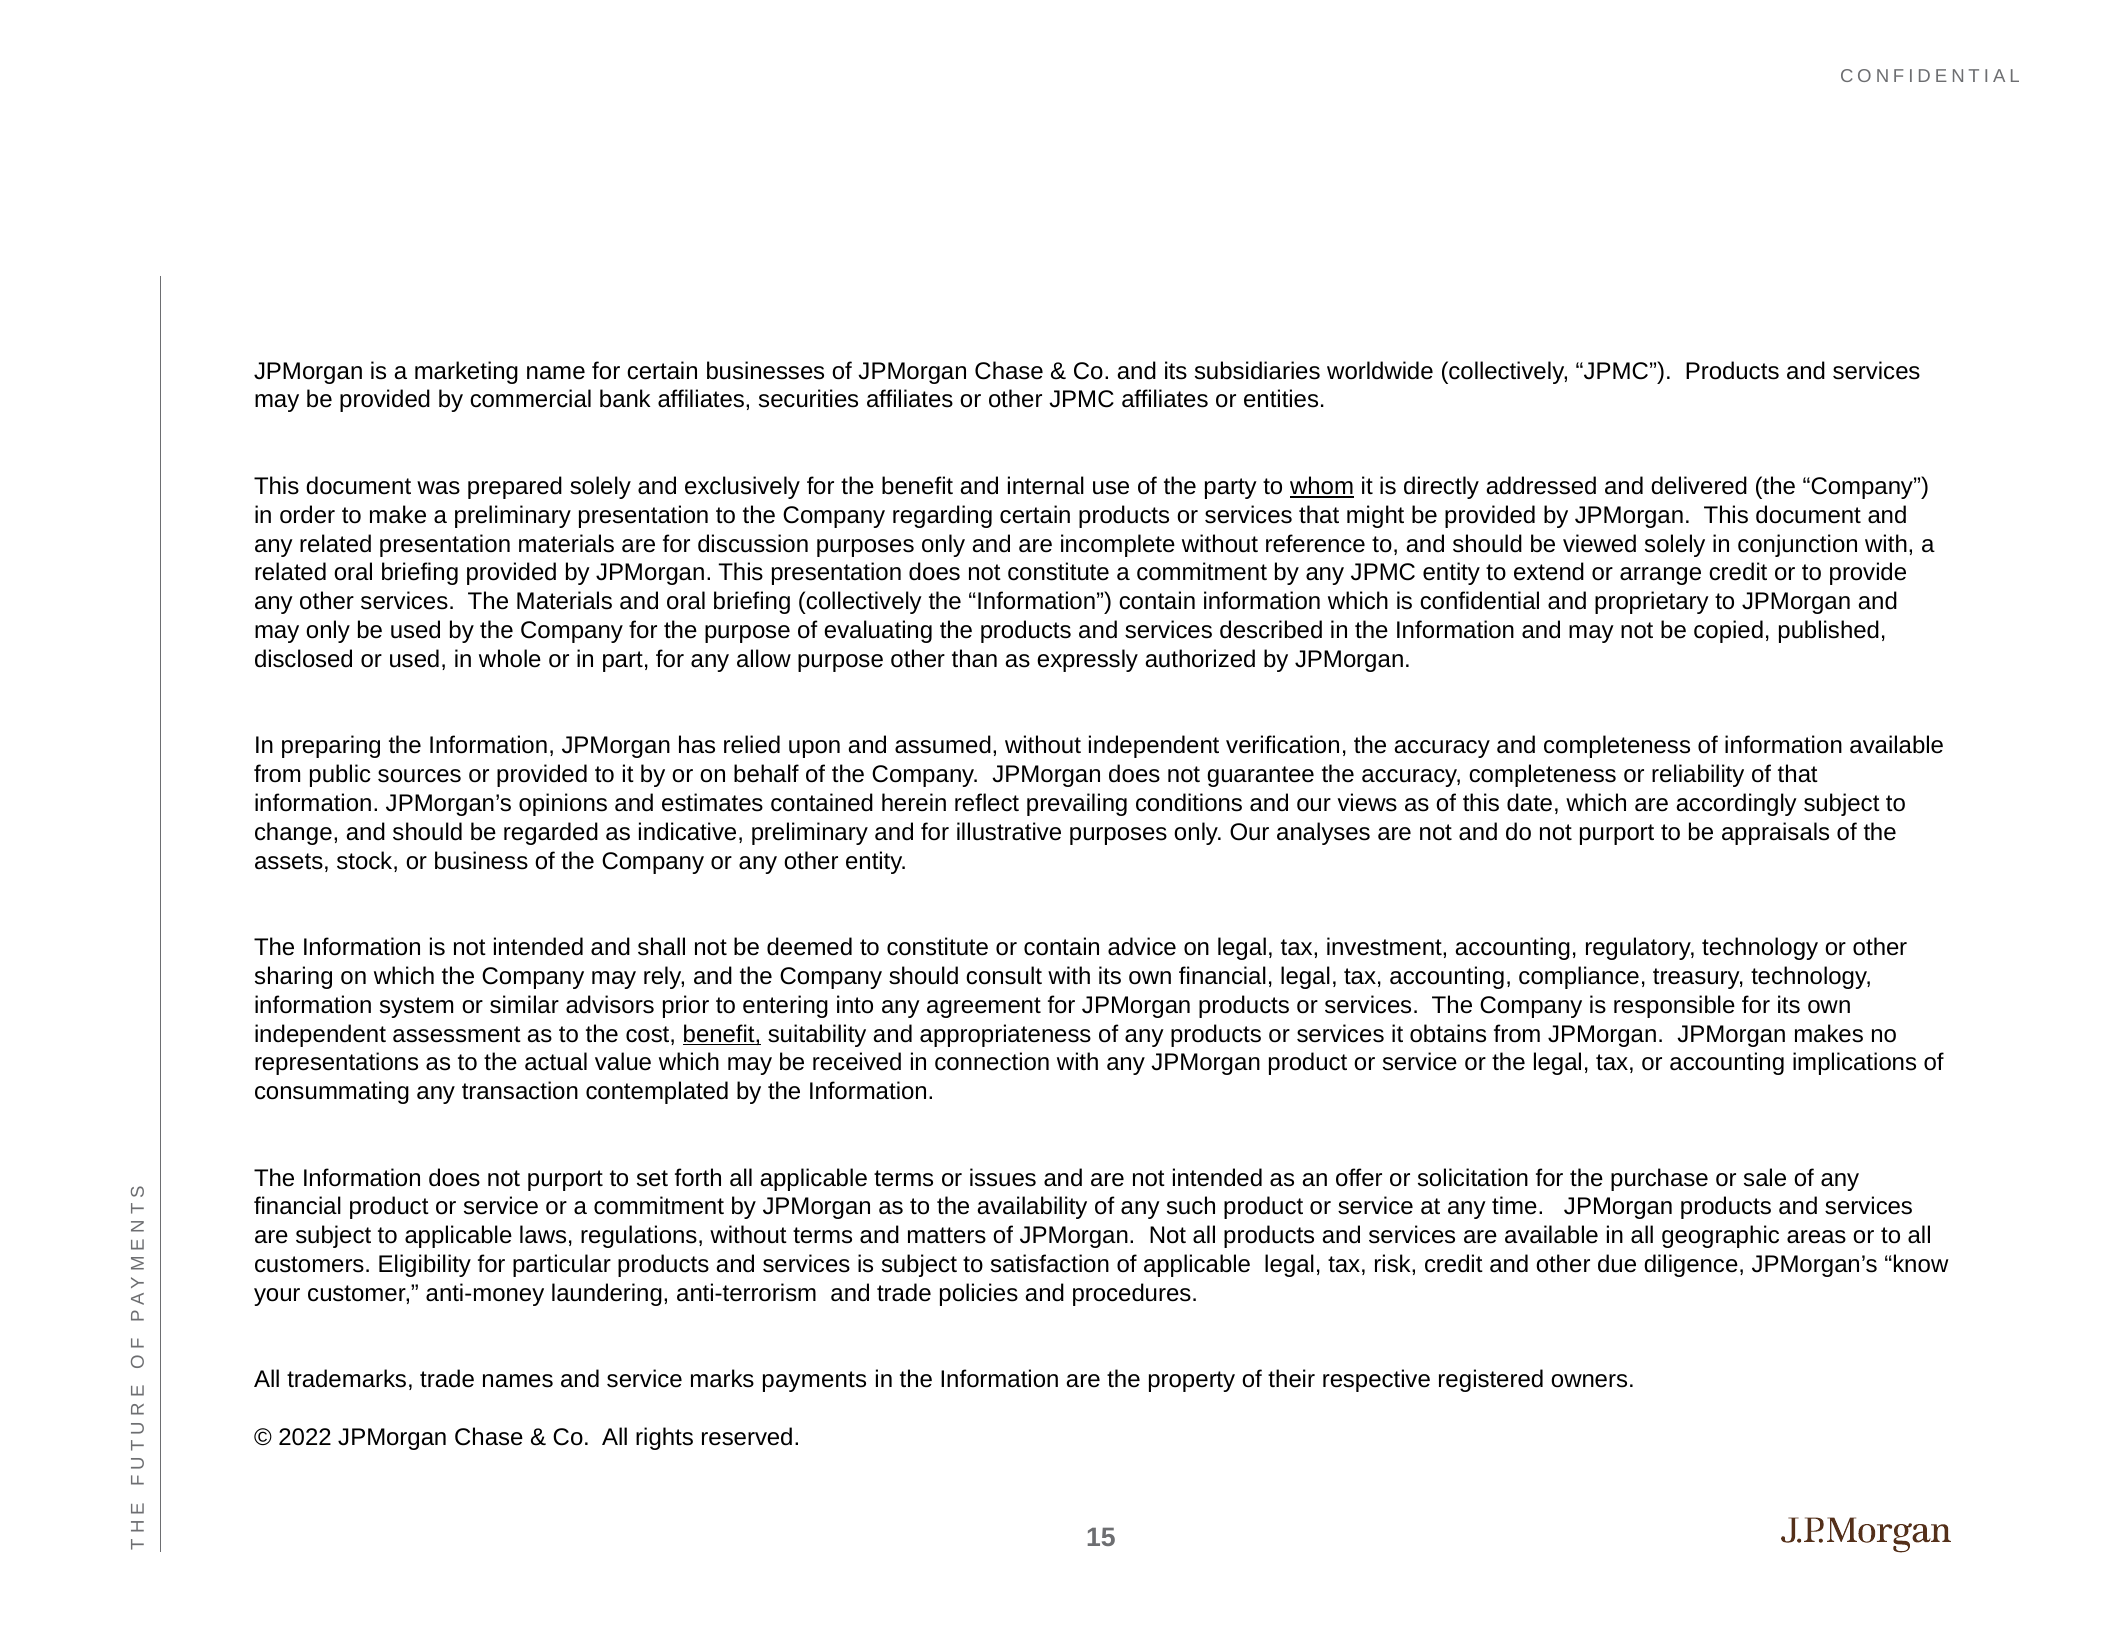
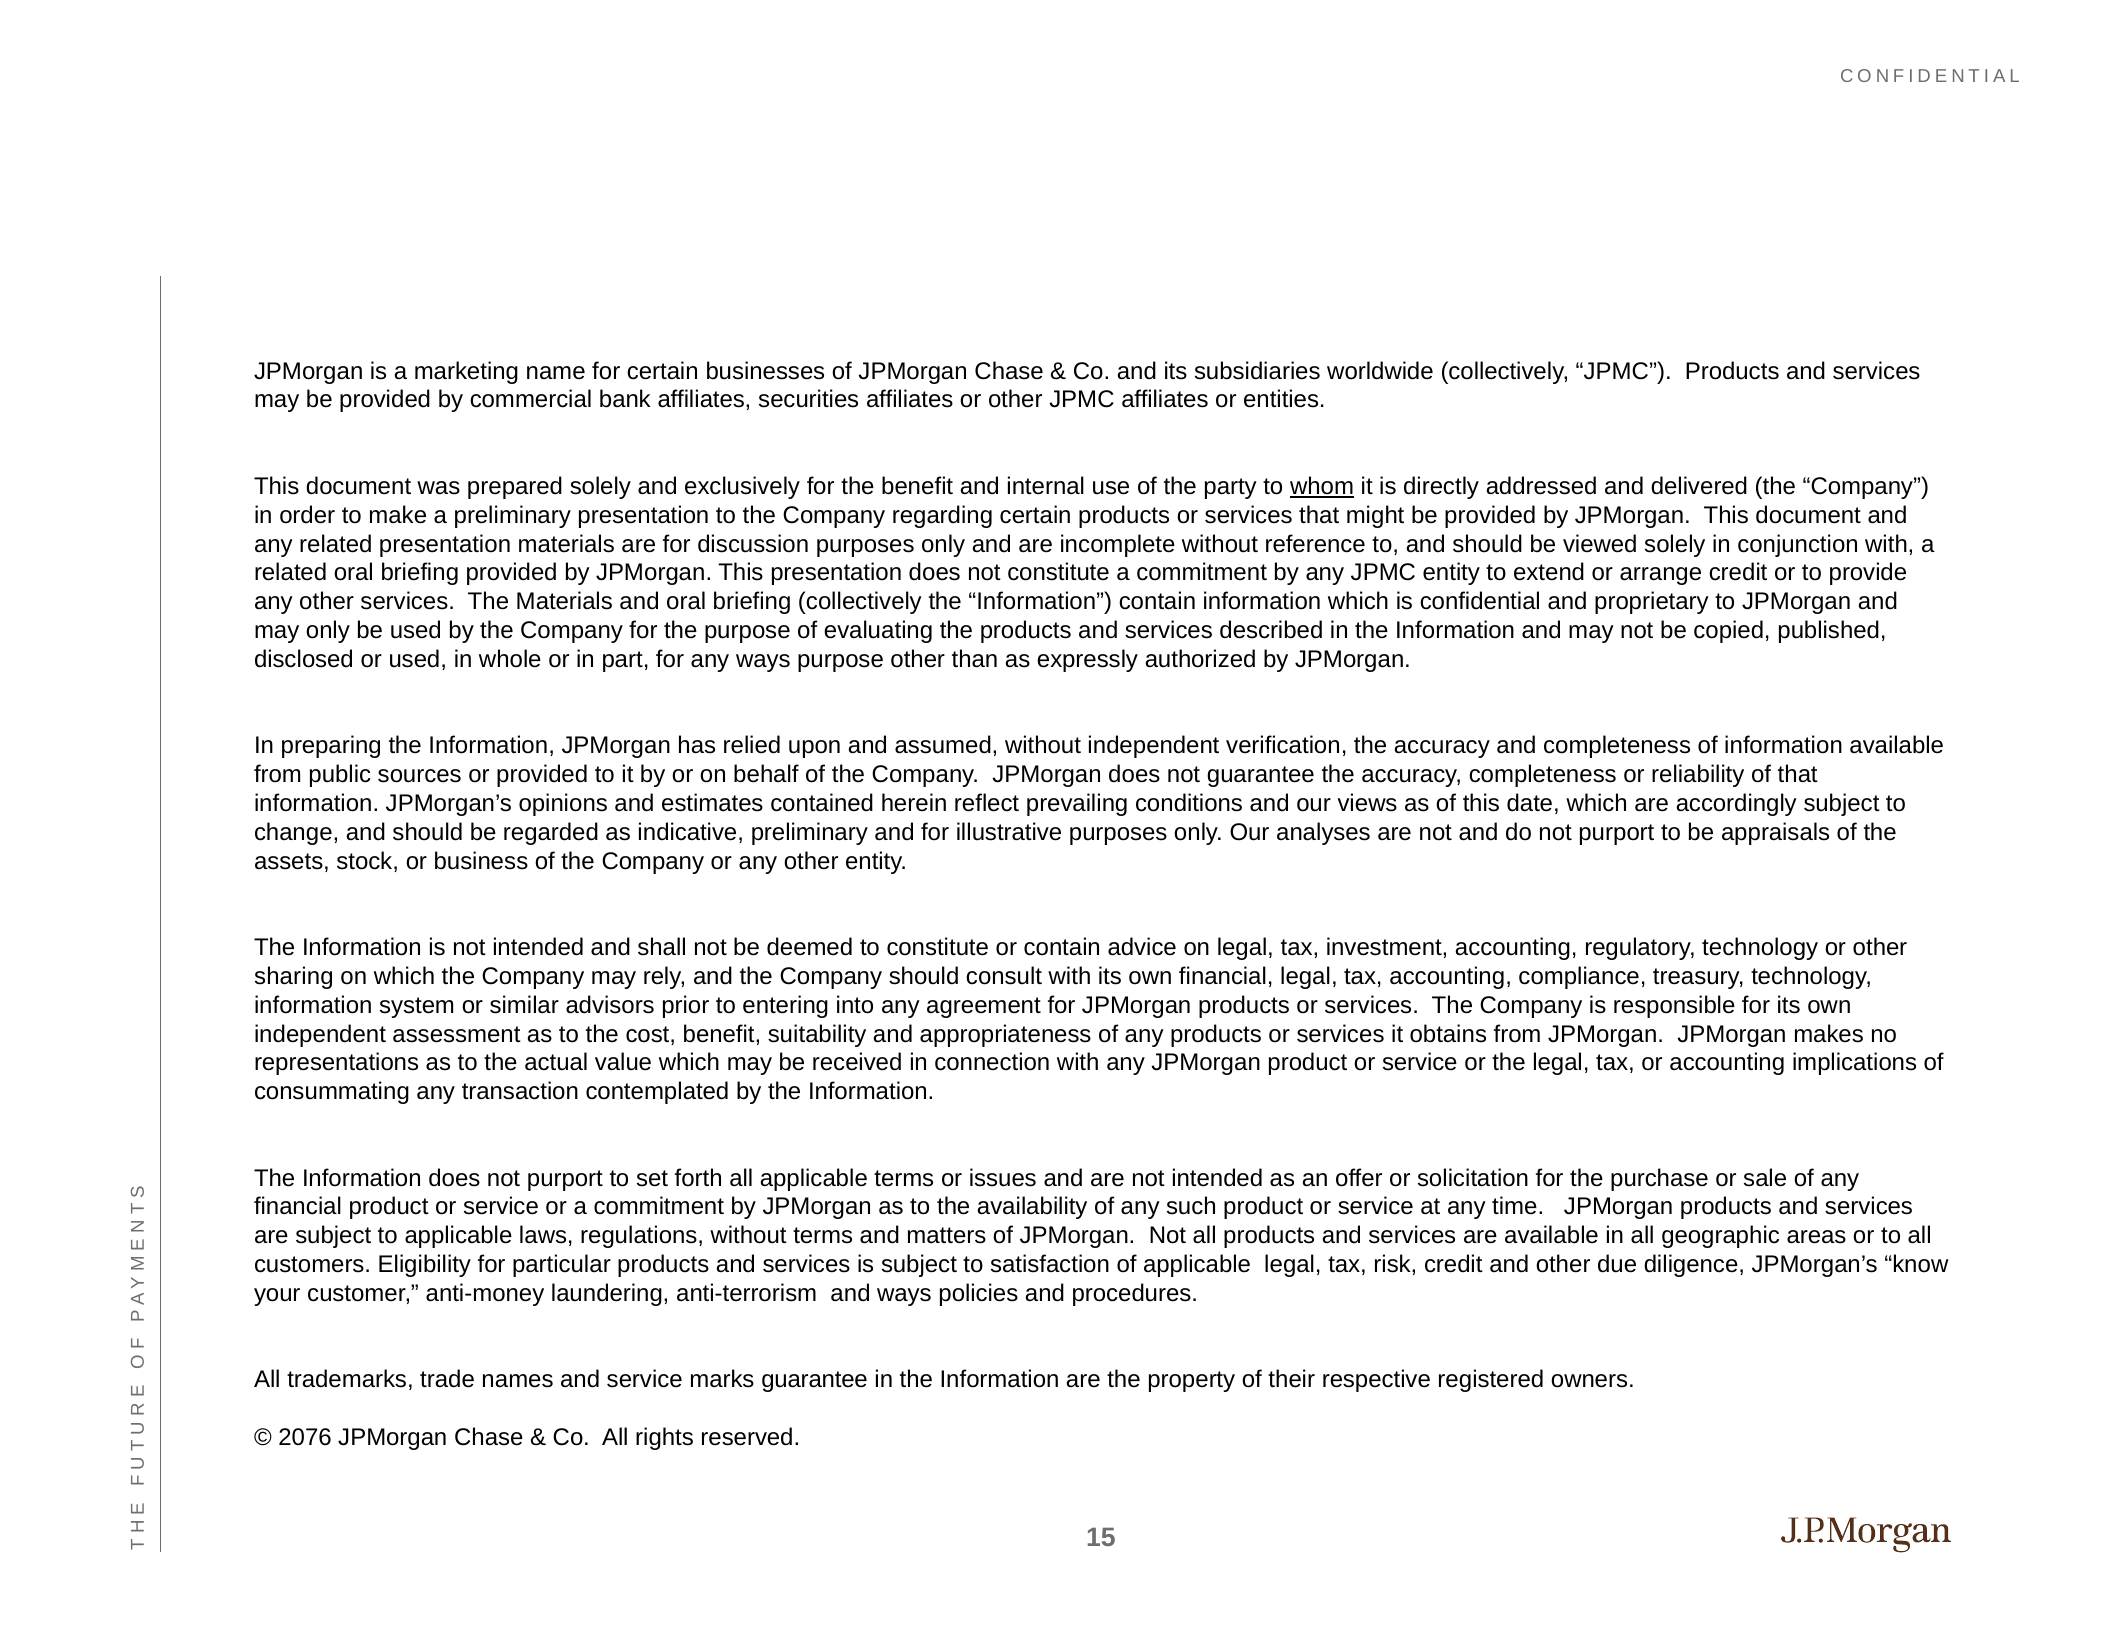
any allow: allow -> ways (763, 659)
benefit underline: present -> none (722, 1034)
and trade: trade -> ways (904, 1293)
marks payments: payments -> guarantee (815, 1380)
2022: 2022 -> 2076 (305, 1438)
